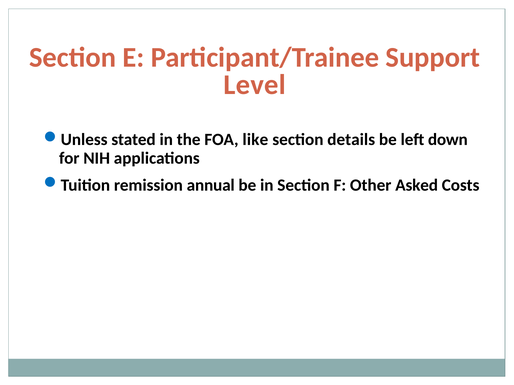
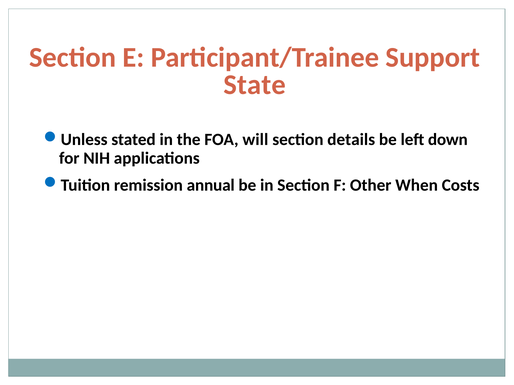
Level: Level -> State (255, 85)
like: like -> will (255, 140)
Asked: Asked -> When (417, 185)
